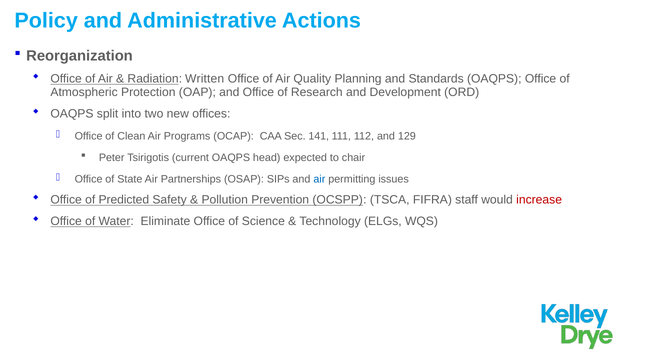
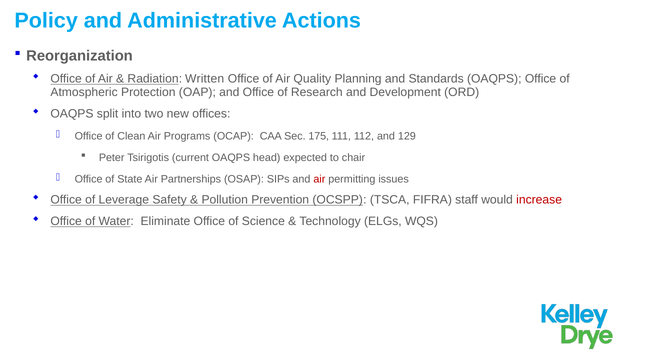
141: 141 -> 175 (319, 136)
air colour: blue -> red (319, 179)
Predicted: Predicted -> Leverage (124, 200)
